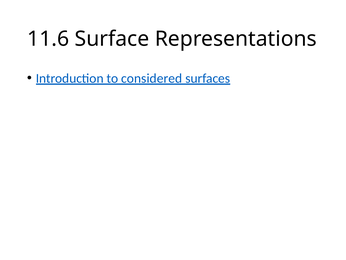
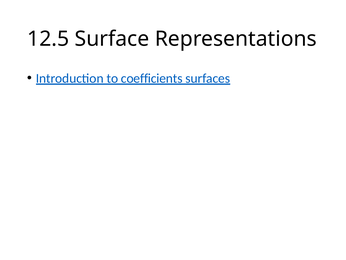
11.6: 11.6 -> 12.5 (48, 39)
considered: considered -> coefficients (152, 78)
